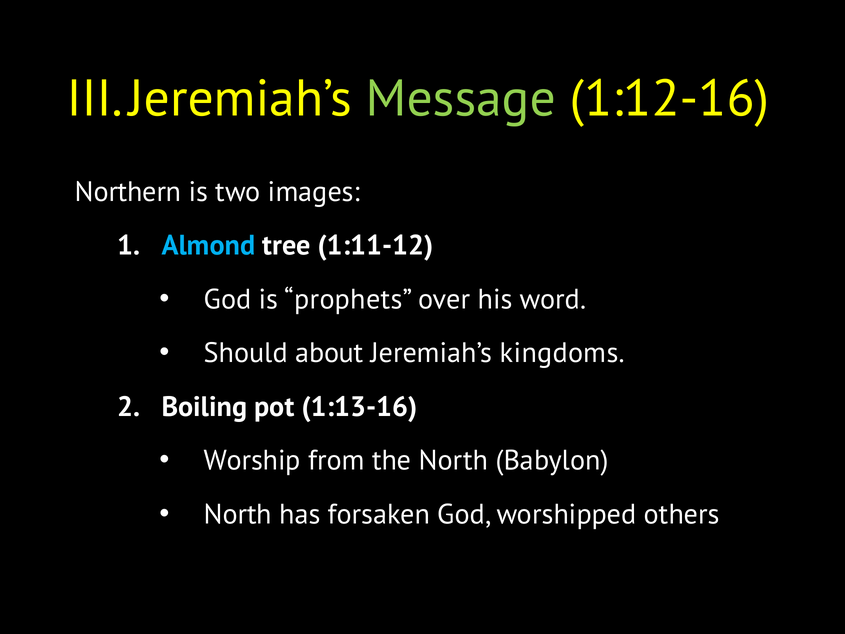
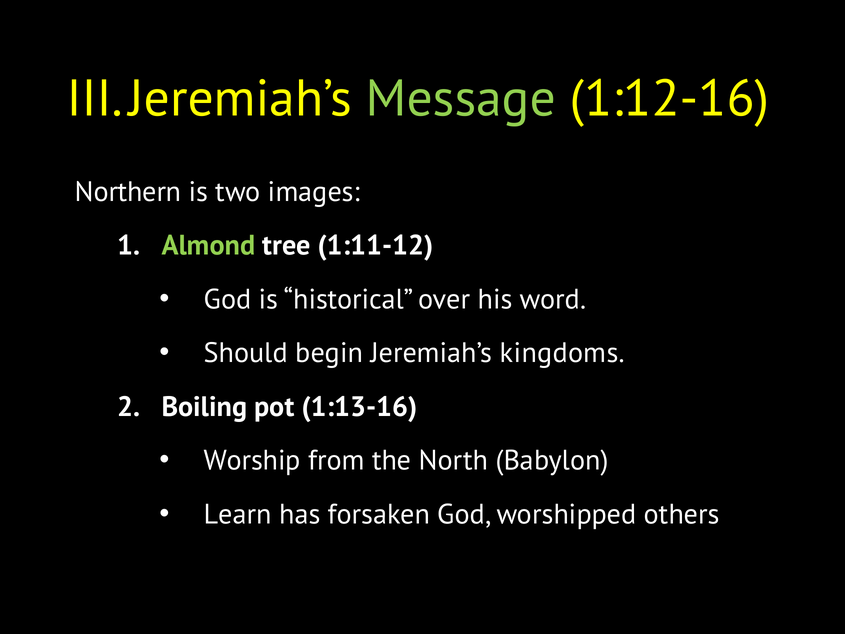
Almond colour: light blue -> light green (208, 246)
prophets: prophets -> historical (349, 299)
about: about -> begin (329, 353)
North: North -> Learn (238, 514)
